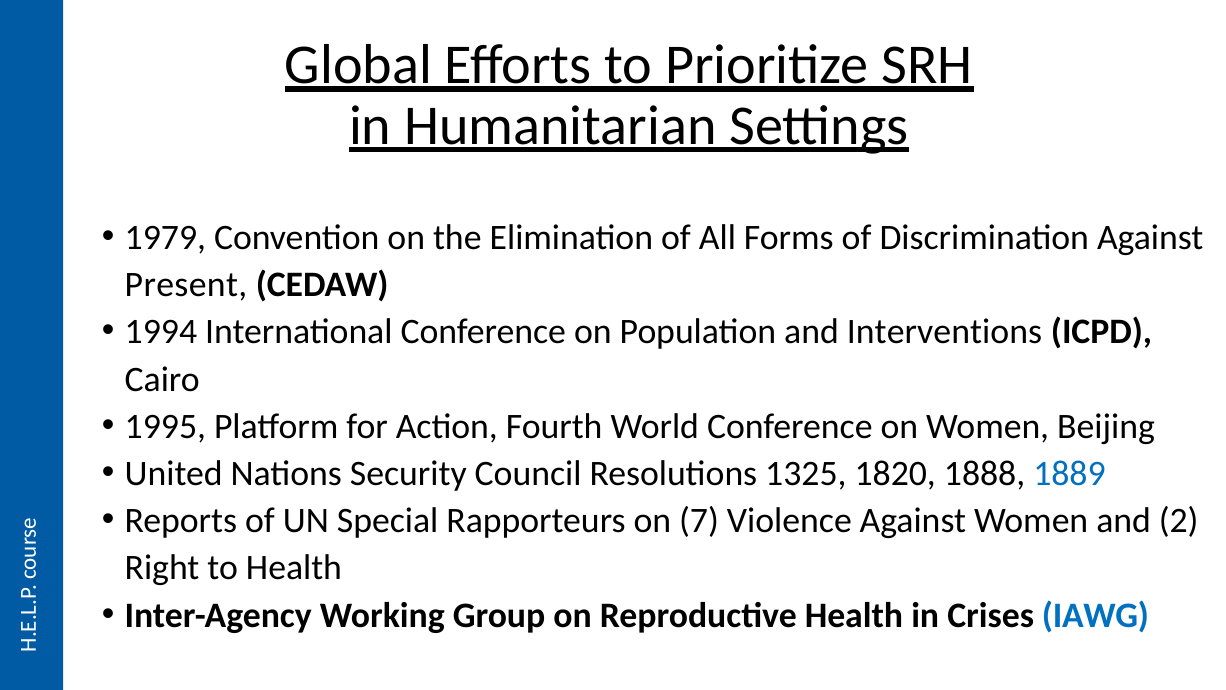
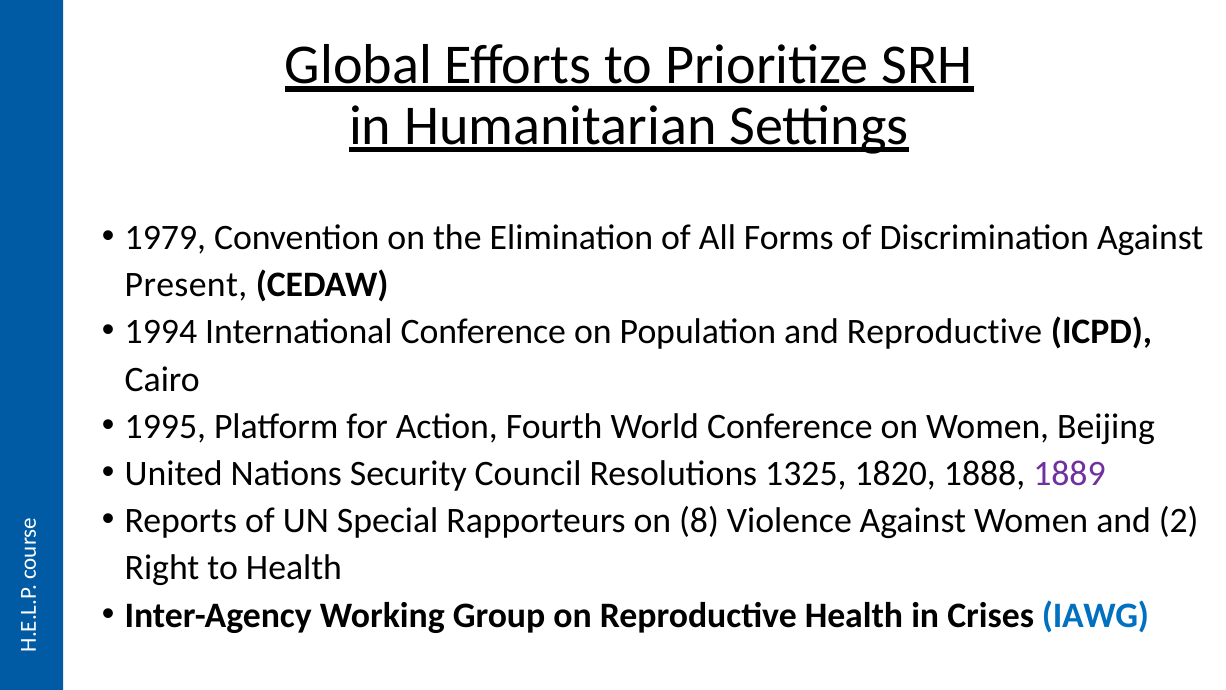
and Interventions: Interventions -> Reproductive (945, 332)
1889 colour: blue -> purple (1069, 473)
7: 7 -> 8 (699, 521)
